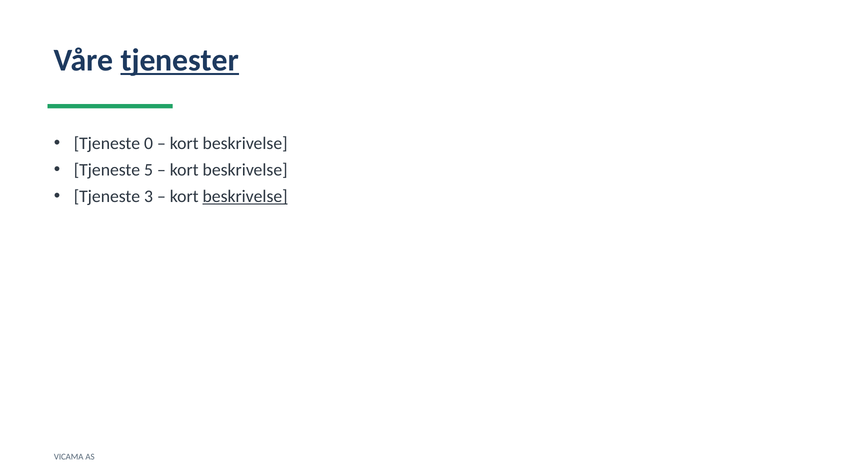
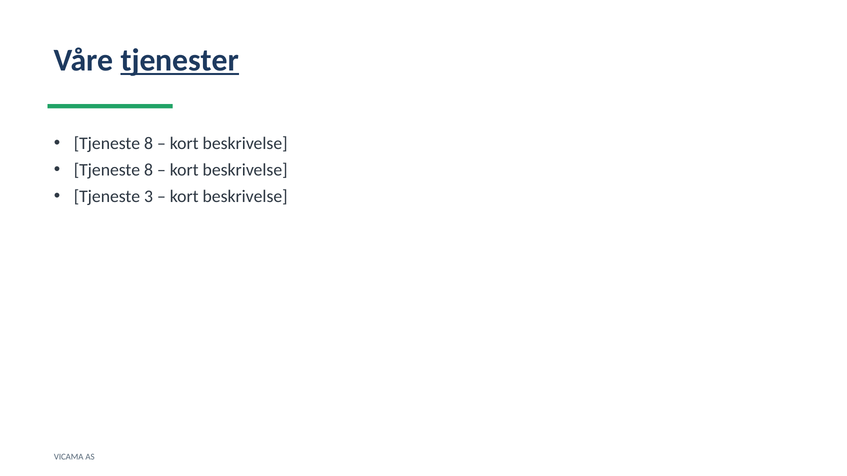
0: 0 -> 8 (148, 143)
5: 5 -> 8 (148, 170)
beskrivelse underline: present -> none (245, 196)
